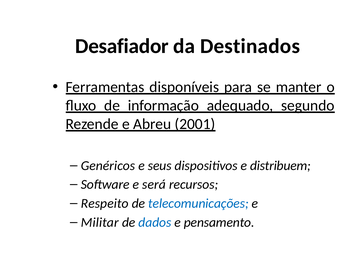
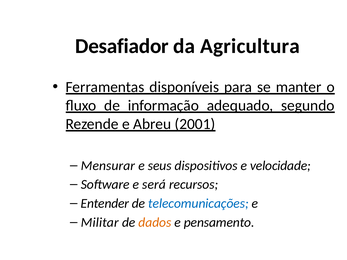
Destinados: Destinados -> Agricultura (250, 46)
Genéricos: Genéricos -> Mensurar (108, 166)
distribuem: distribuem -> velocidade (280, 166)
Respeito: Respeito -> Entender (105, 204)
dados colour: blue -> orange (155, 223)
